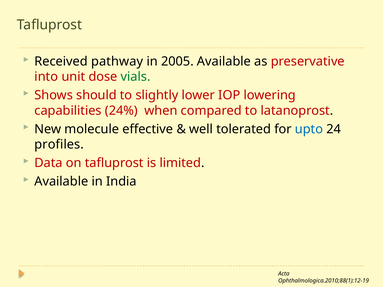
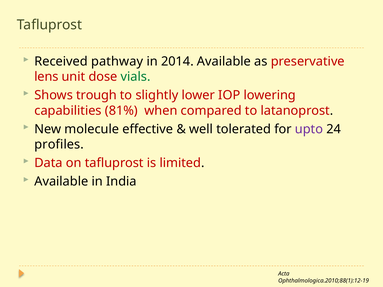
2005: 2005 -> 2014 (177, 62)
into: into -> lens (46, 77)
should: should -> trough (96, 95)
24%: 24% -> 81% (121, 111)
upto colour: blue -> purple (309, 129)
